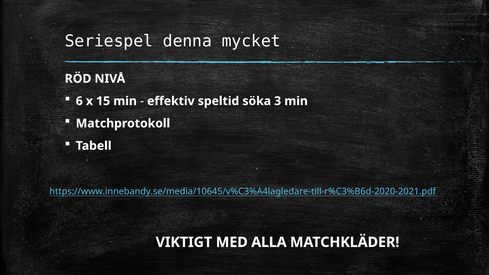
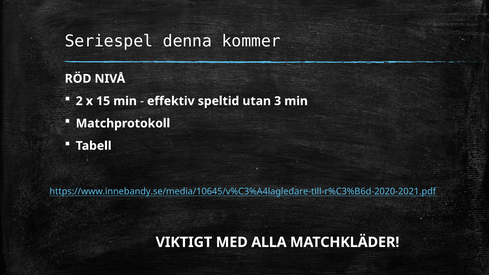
mycket: mycket -> kommer (251, 41)
6: 6 -> 2 (79, 101)
söka: söka -> utan (257, 101)
